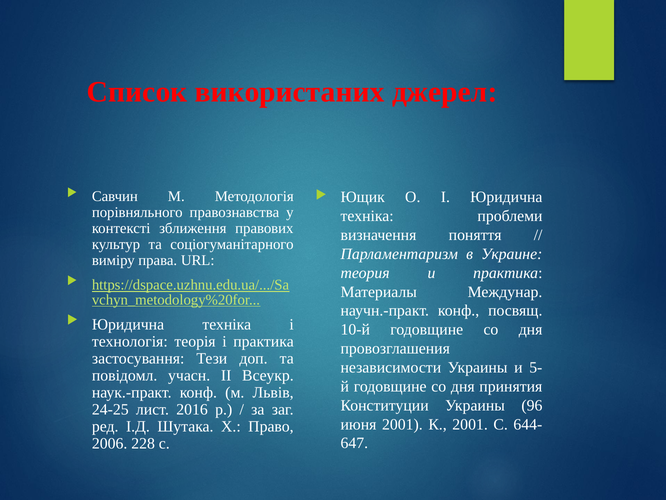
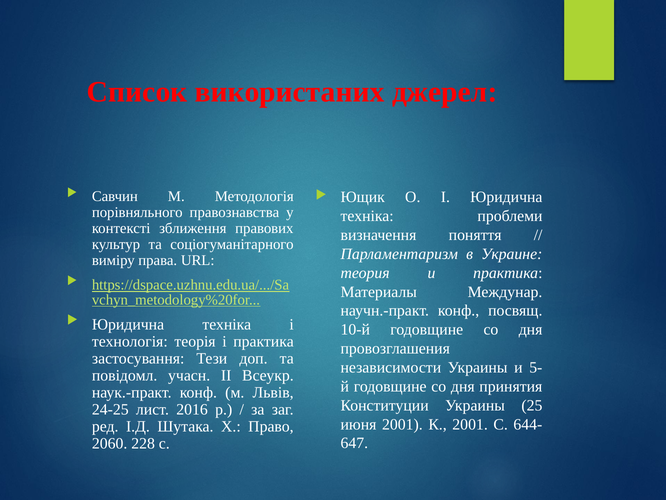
96: 96 -> 25 (532, 405)
2006: 2006 -> 2060 (110, 443)
